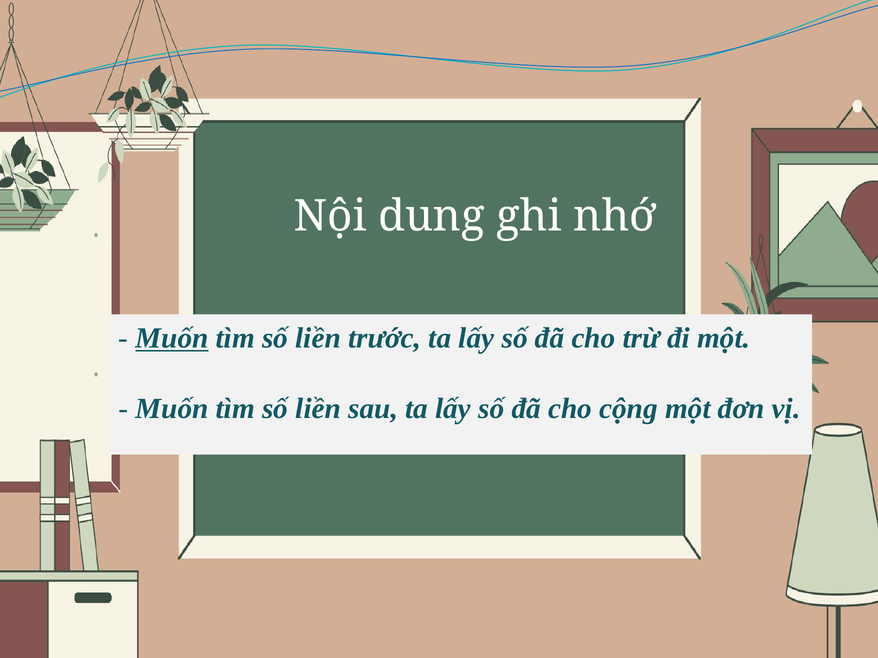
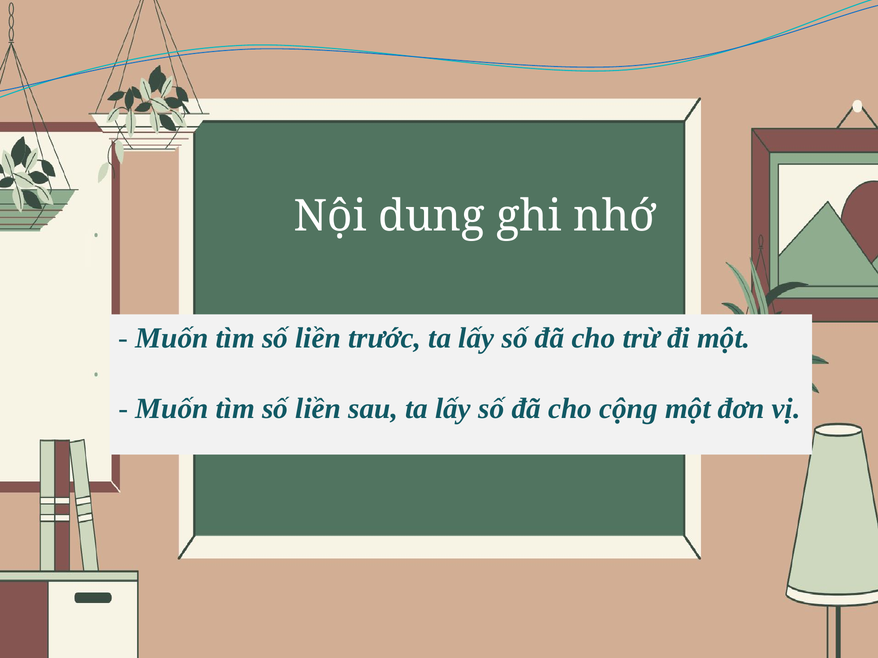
Muốn underline: present -> none (172, 339)
